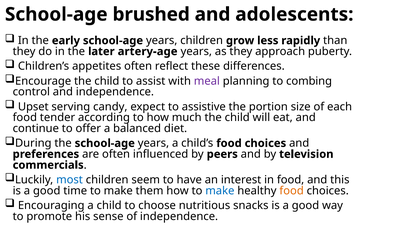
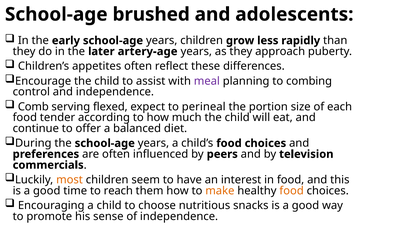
Upset: Upset -> Comb (33, 107)
candy: candy -> flexed (110, 107)
assistive: assistive -> perineal (204, 107)
most colour: blue -> orange (70, 180)
time to make: make -> reach (118, 191)
make colour: blue -> orange (220, 191)
